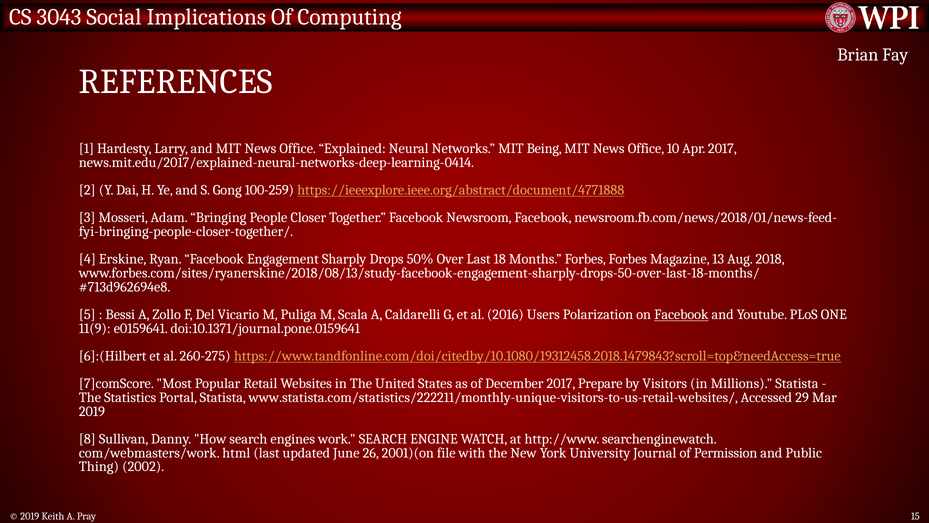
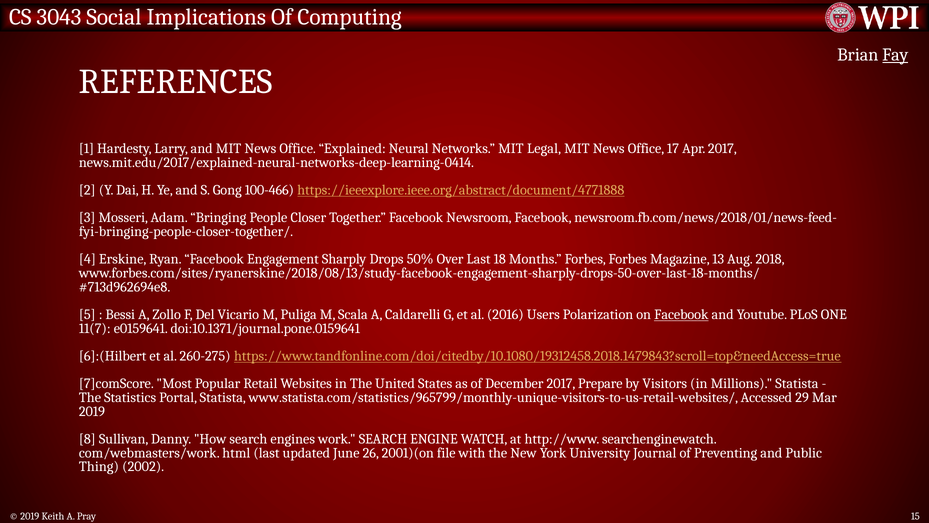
Fay underline: none -> present (895, 54)
Being: Being -> Legal (544, 148)
10: 10 -> 17 (673, 148)
100-259: 100-259 -> 100-466 (269, 190)
11(9: 11(9 -> 11(7 (95, 328)
www.statista.com/statistics/222211/monthly-unique-visitors-to-us-retail-websites/: www.statista.com/statistics/222211/monthly-unique-visitors-to-us-retail-websites/ -> www.statista.com/statistics/965799/monthly-unique-visitors-to-us-retail-websites/ (493, 397)
Permission: Permission -> Preventing (726, 453)
